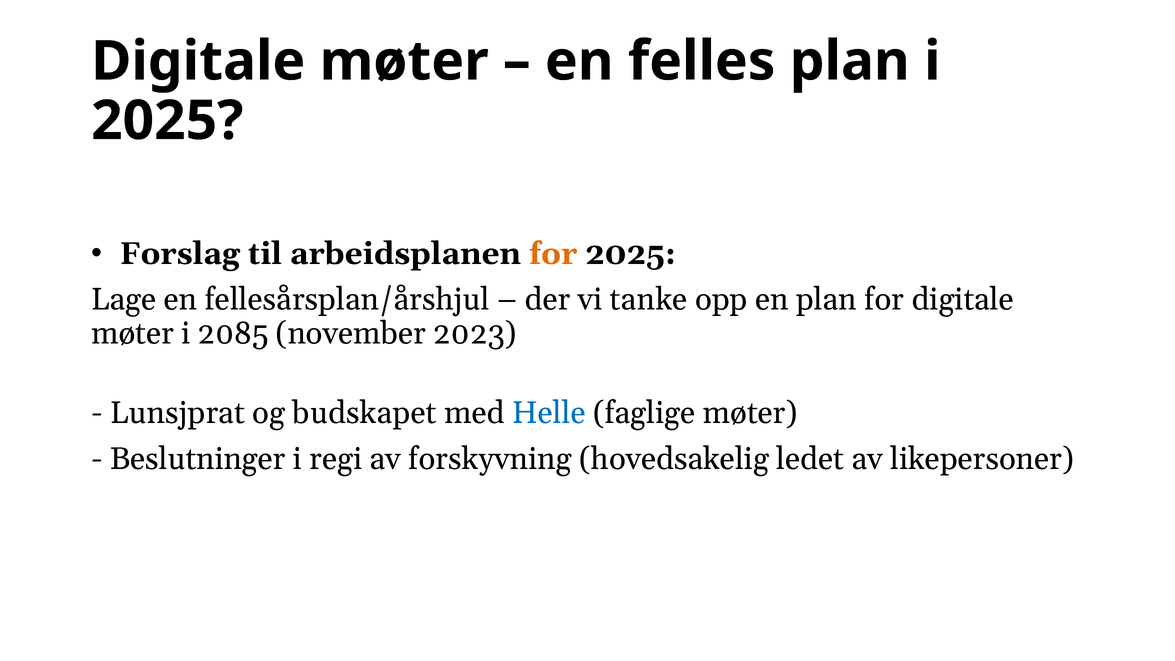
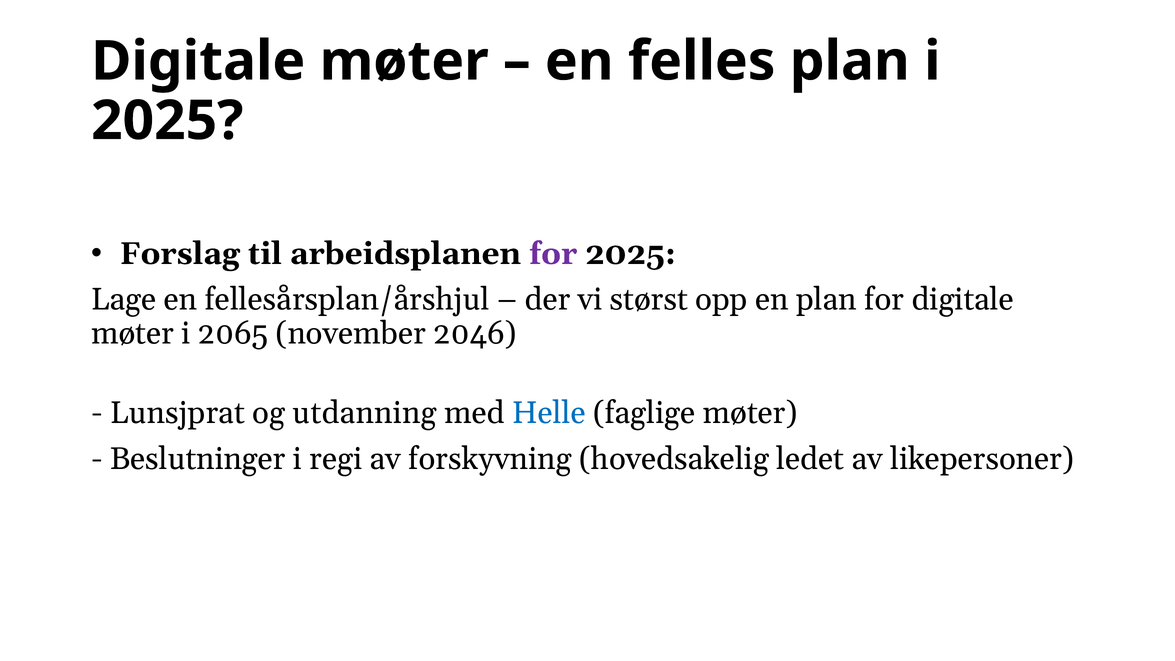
for colour: orange -> purple (553, 254)
tanke: tanke -> størst (649, 300)
2085: 2085 -> 2065 (233, 333)
2023: 2023 -> 2046 (475, 333)
budskapet: budskapet -> utdanning (364, 413)
